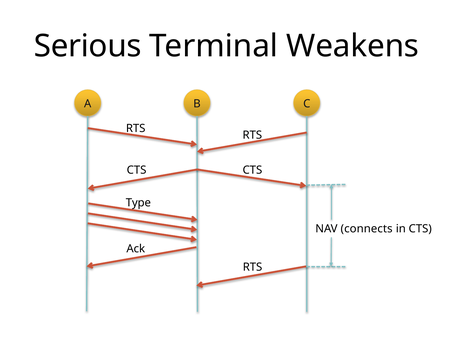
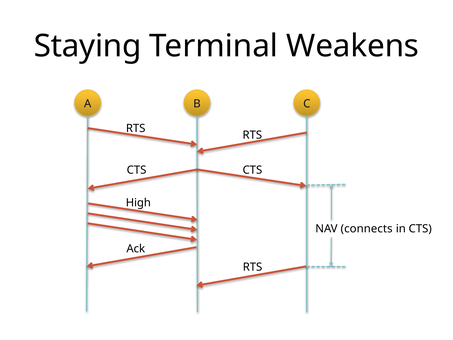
Serious: Serious -> Staying (88, 46)
Type: Type -> High (138, 203)
